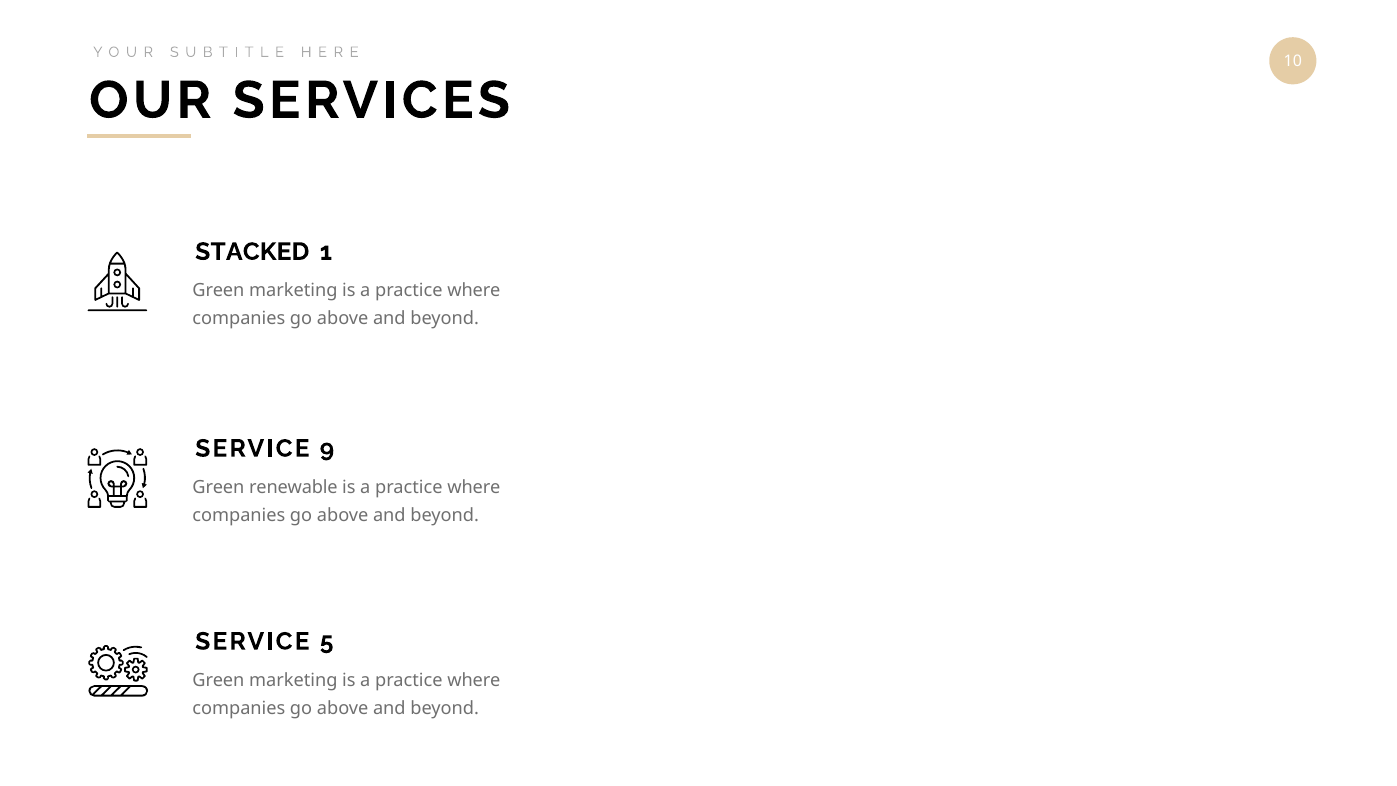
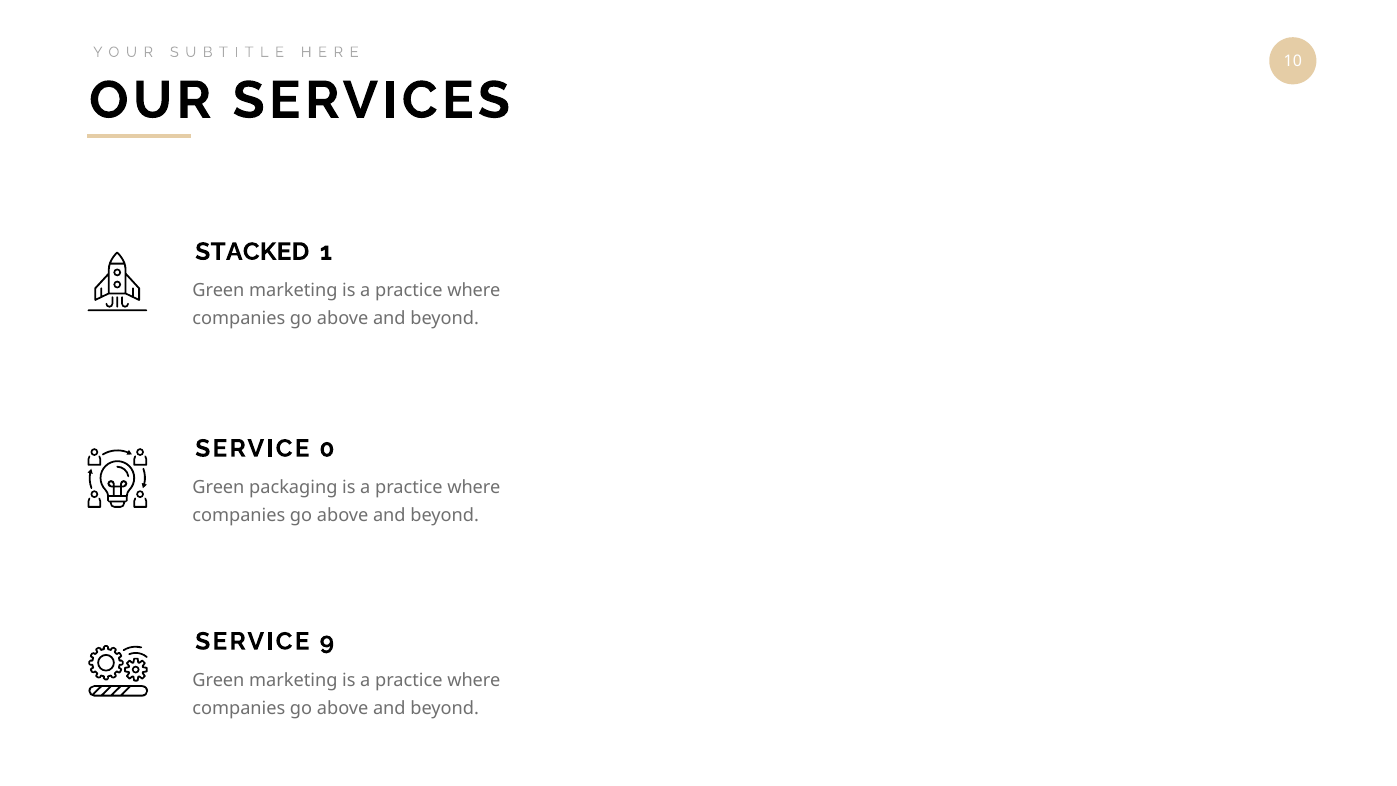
9: 9 -> 0 (327, 449)
renewable: renewable -> packaging (293, 488)
5: 5 -> 9 (327, 641)
